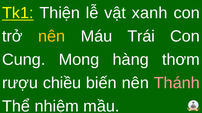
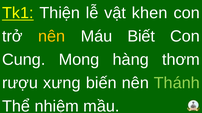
xanh: xanh -> khen (150, 13)
Trái: Trái -> Biết (141, 36)
chiều: chiều -> xưng (62, 83)
Thánh colour: pink -> light green (177, 83)
